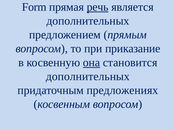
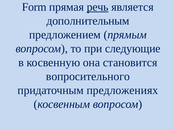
дополнительных: дополнительных -> дополнительным (88, 21)
приказание: приказание -> следующие (133, 49)
она underline: present -> none (91, 62)
дополнительных: дополнительных -> вопросительного (88, 76)
